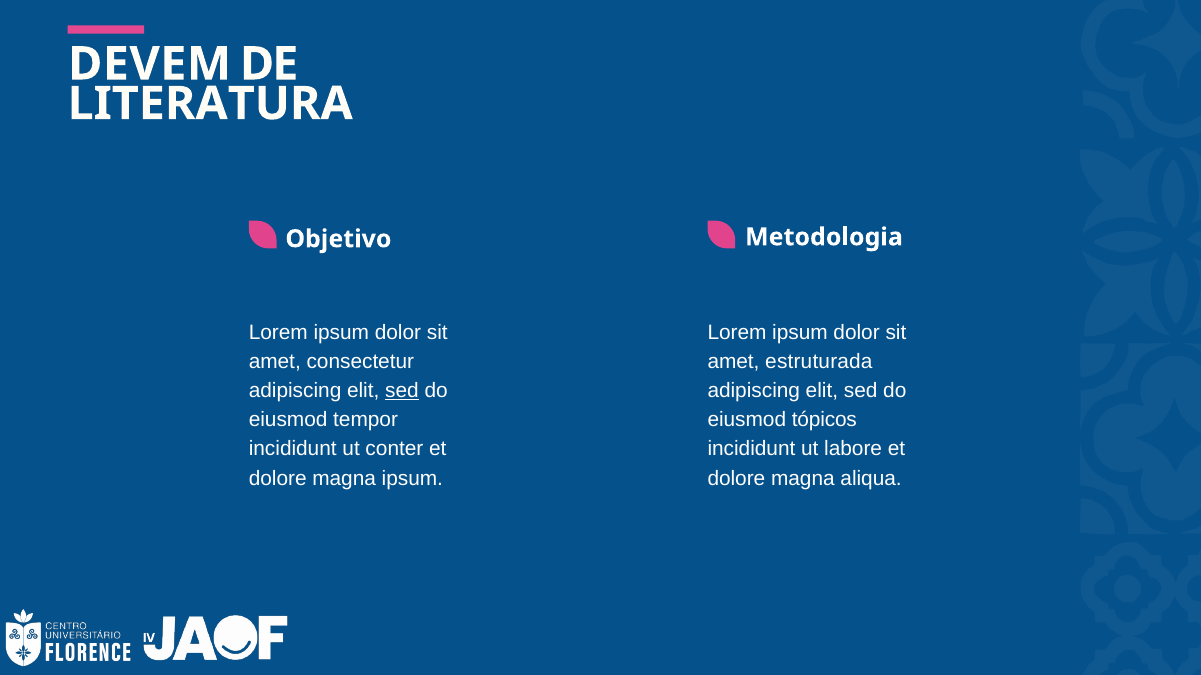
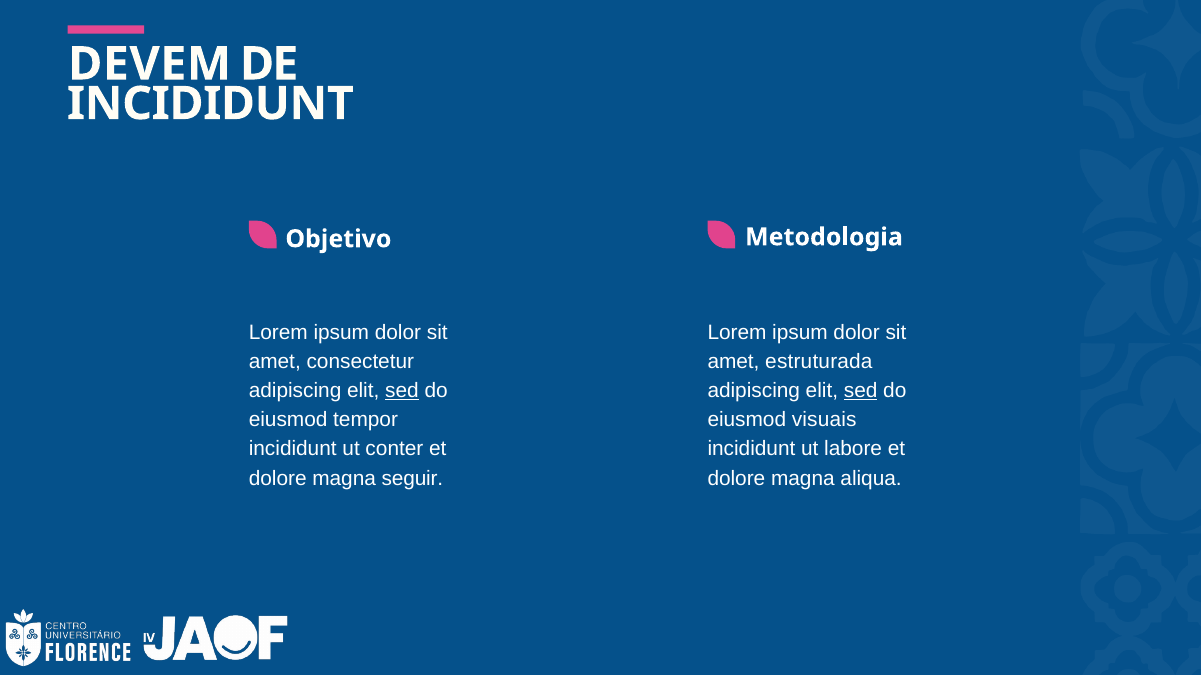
LITERATURA: LITERATURA -> INCIDIDUNT (210, 104)
sed underline: none -> present (861, 391)
tópicos: tópicos -> visuais (824, 420)
magna ipsum: ipsum -> seguir (412, 479)
